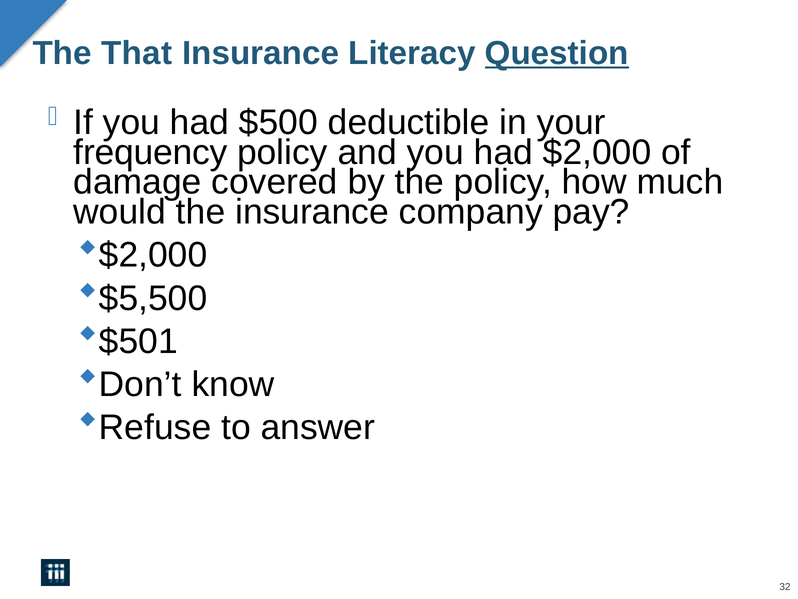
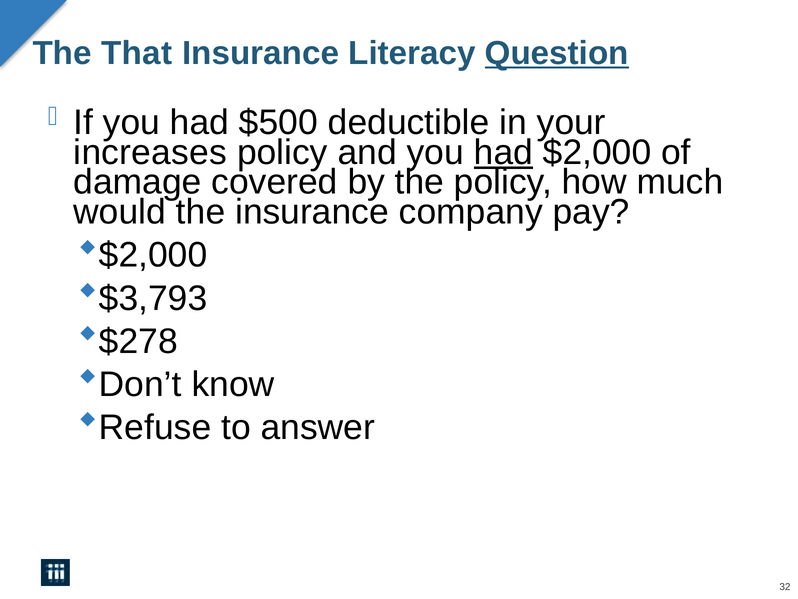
frequency: frequency -> increases (150, 152)
had underline: none -> present (503, 152)
$5,500: $5,500 -> $3,793 (153, 298)
$501: $501 -> $278 (138, 341)
